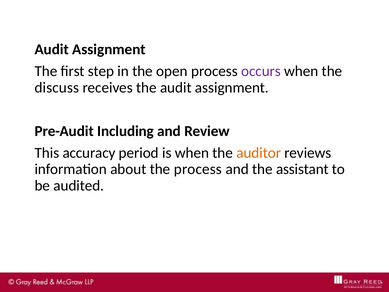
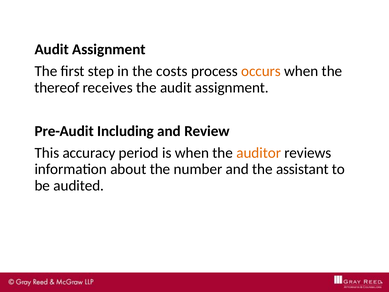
open: open -> costs (172, 71)
occurs colour: purple -> orange (261, 71)
discuss: discuss -> thereof (57, 87)
the process: process -> number (198, 169)
